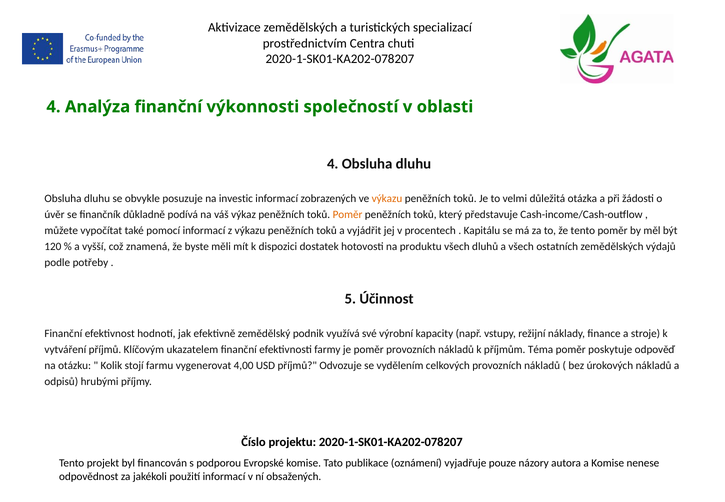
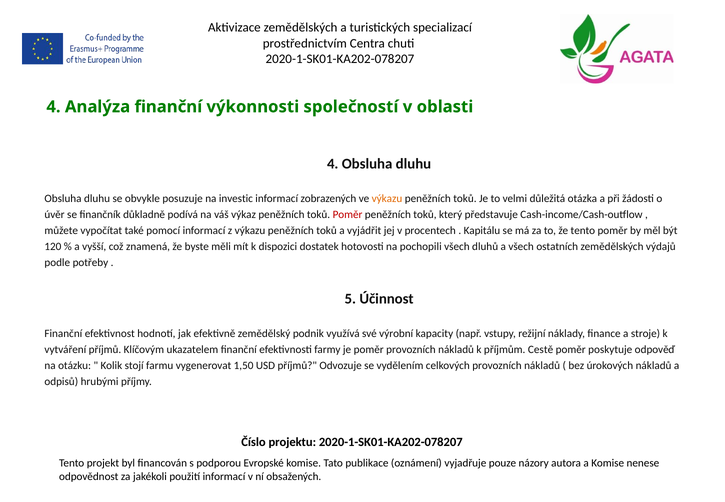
Poměr colour: orange -> red (348, 214)
produktu: produktu -> pochopili (421, 247)
Téma: Téma -> Cestě (541, 350)
4,00: 4,00 -> 1,50 (244, 366)
